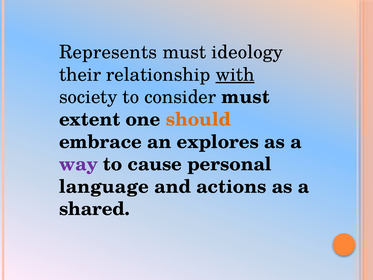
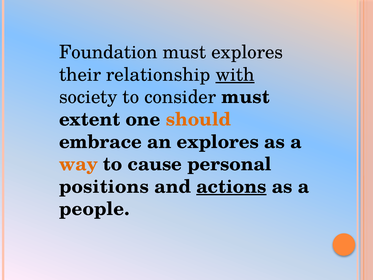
Represents: Represents -> Foundation (108, 52)
must ideology: ideology -> explores (247, 52)
way colour: purple -> orange (78, 164)
language: language -> positions (104, 186)
actions underline: none -> present (231, 186)
shared: shared -> people (94, 209)
